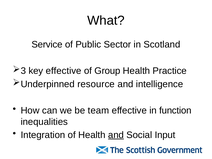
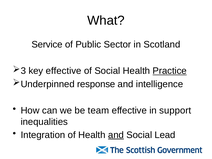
of Group: Group -> Social (107, 71)
Practice underline: none -> present (170, 71)
resource: resource -> response (96, 84)
function: function -> support (175, 110)
Input: Input -> Lead (165, 135)
